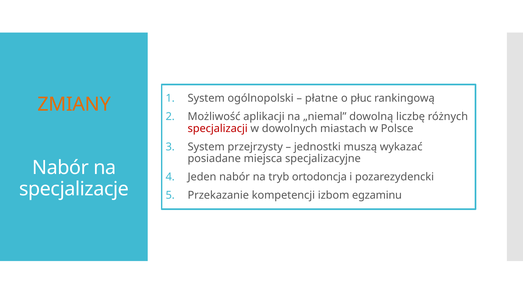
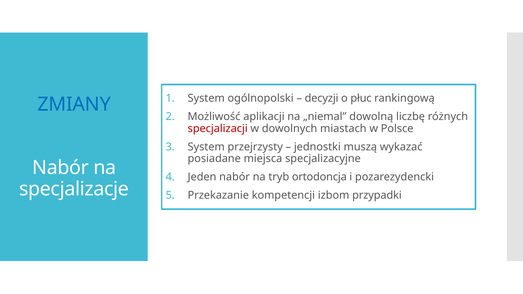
płatne: płatne -> decyzji (322, 98)
ZMIANY colour: orange -> blue (74, 104)
egzaminu: egzaminu -> przypadki (377, 195)
